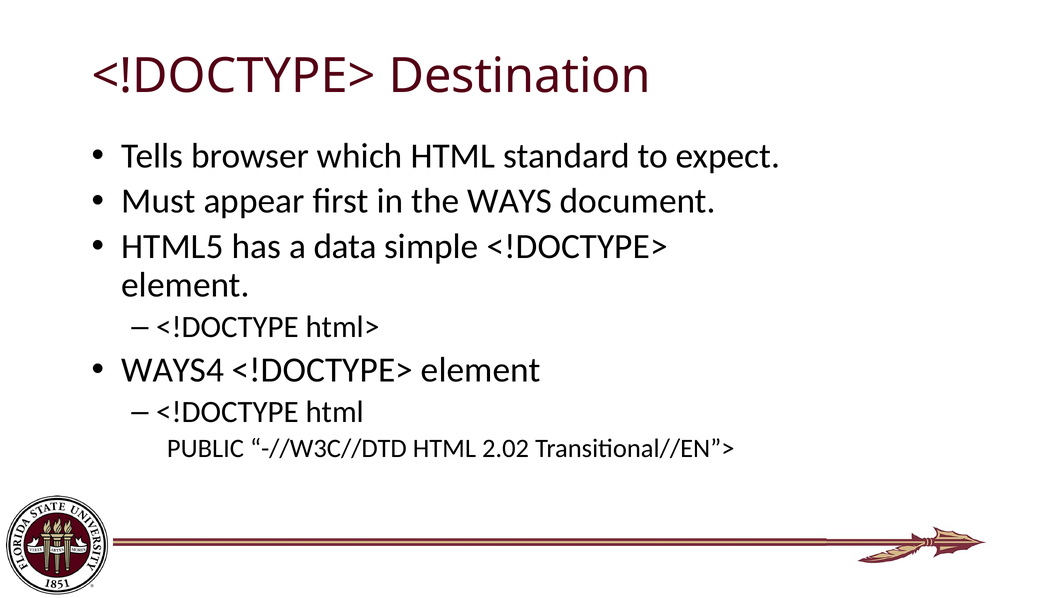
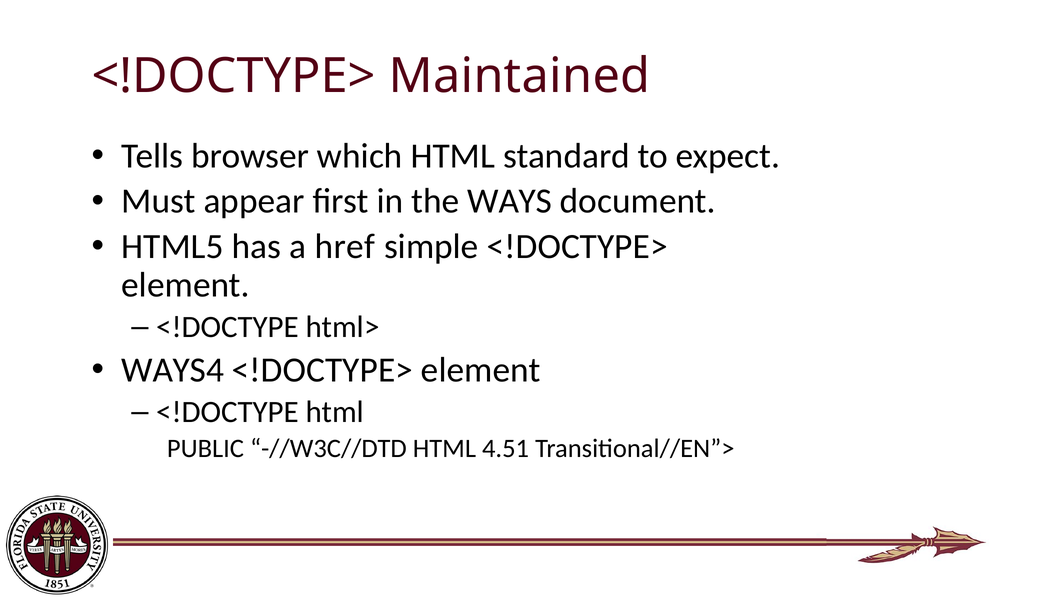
Destination: Destination -> Maintained (520, 76)
data: data -> href (345, 246)
2.02: 2.02 -> 4.51 (506, 448)
